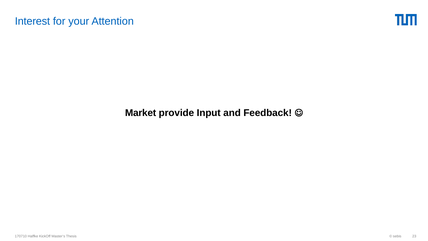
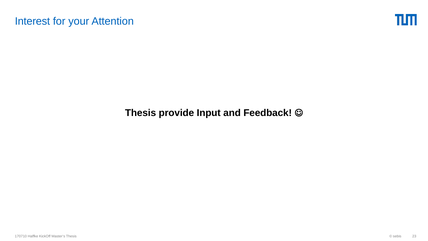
Market: Market -> Thesis (141, 113)
